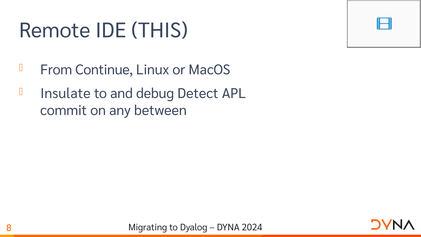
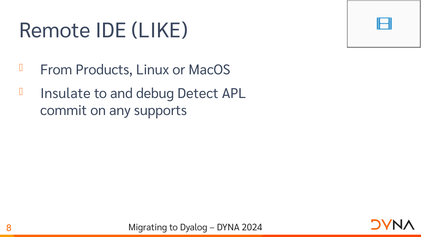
THIS: THIS -> LIKE (160, 31)
Continue: Continue -> Products (104, 70)
between: between -> supports (160, 110)
